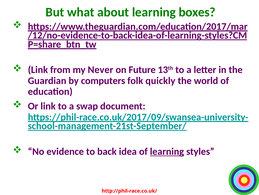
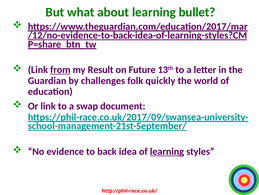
boxes: boxes -> bullet (197, 12)
from underline: none -> present (60, 70)
Never: Never -> Result (101, 70)
computers: computers -> challenges (103, 80)
